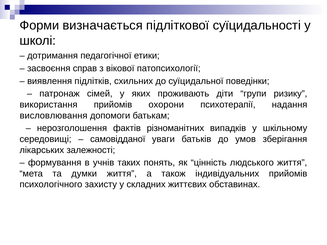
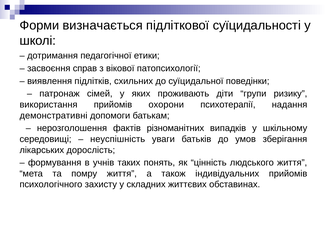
висловлювання: висловлювання -> демонстративні (54, 116)
самовідданої: самовідданої -> неуспішність (118, 139)
залежності: залежності -> дорослість (91, 150)
думки: думки -> помру (84, 174)
